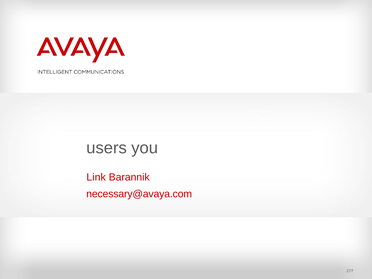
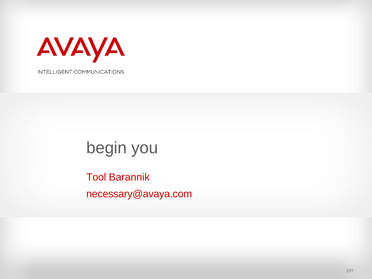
users: users -> begin (107, 148)
Link: Link -> Tool (96, 177)
